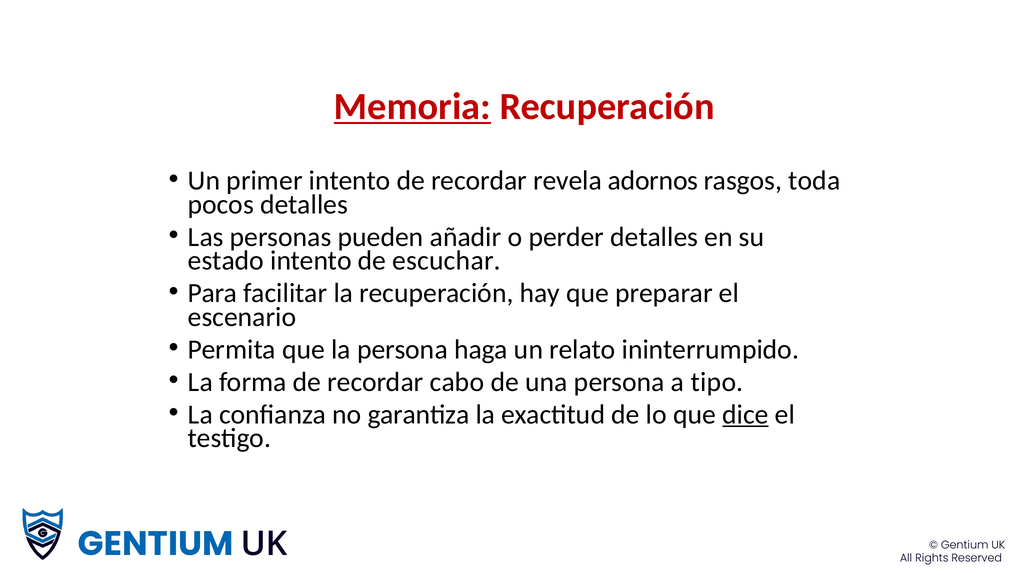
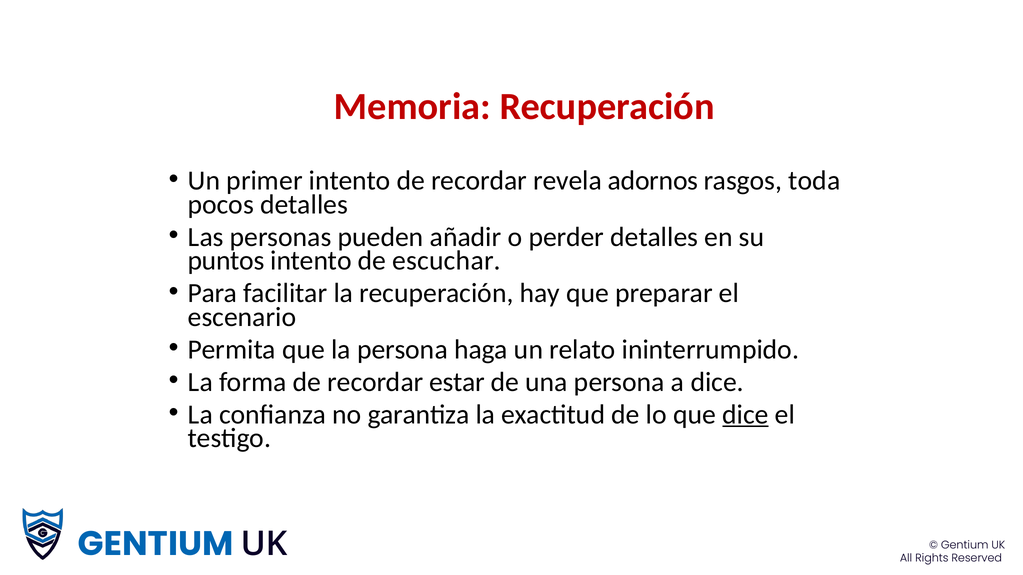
Memoria underline: present -> none (412, 107)
estado: estado -> puntos (226, 261)
cabo: cabo -> estar (457, 382)
a tipo: tipo -> dice (717, 382)
